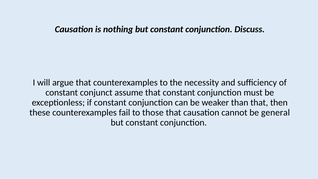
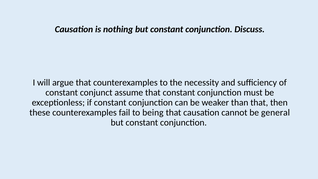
those: those -> being (153, 112)
